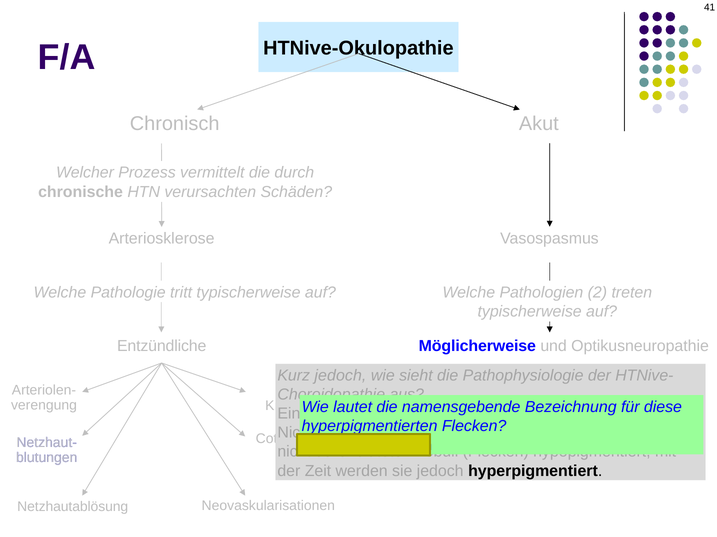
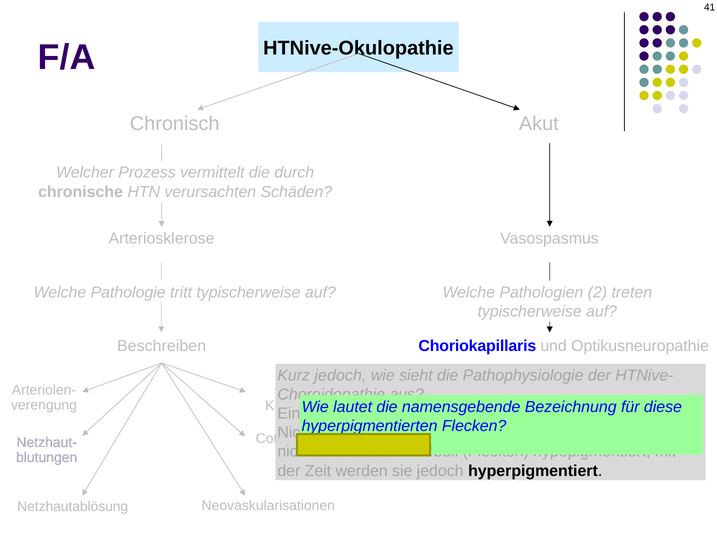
Entzündliche: Entzündliche -> Beschreiben (162, 346)
Möglicherweise: Möglicherweise -> Choriokapillaris (477, 346)
